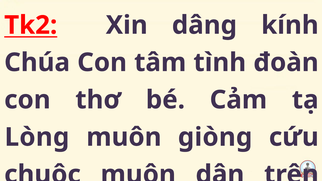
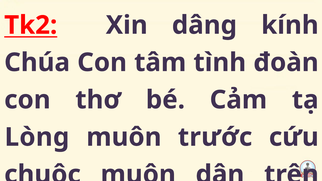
giòng: giòng -> trước (215, 137)
